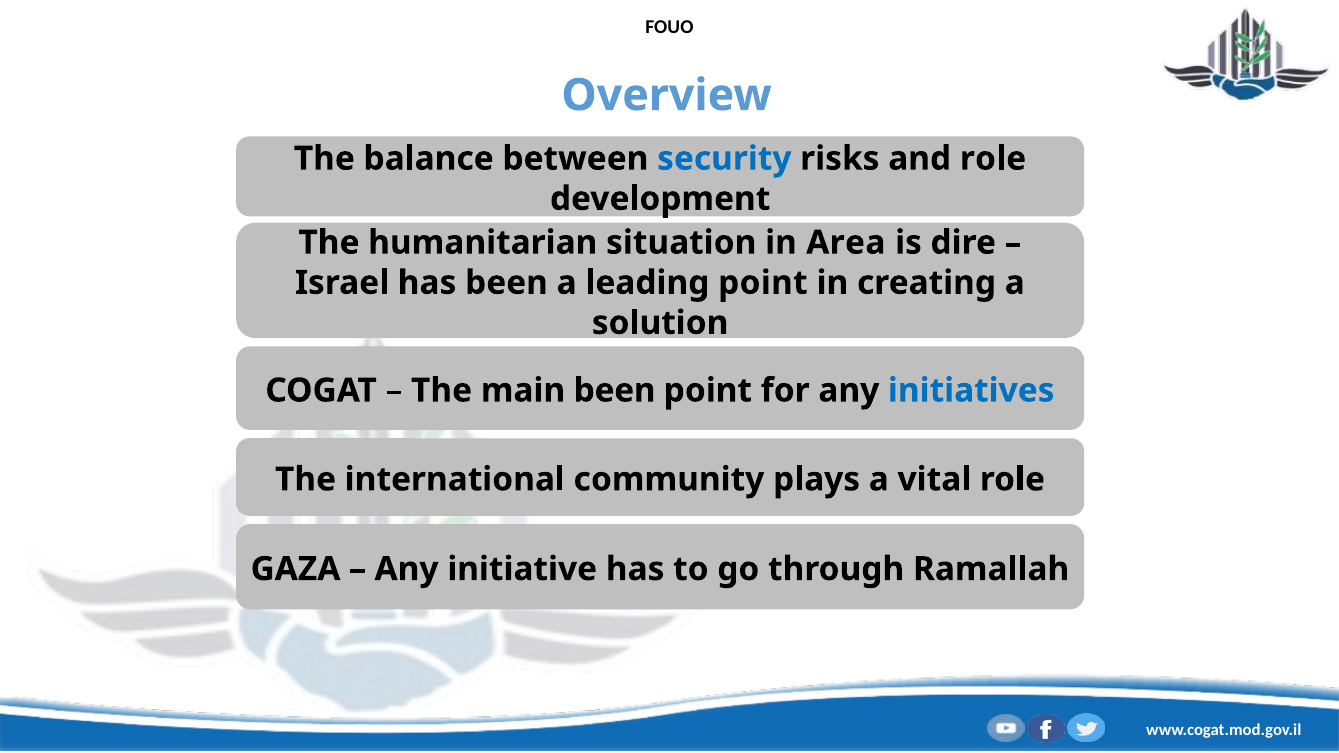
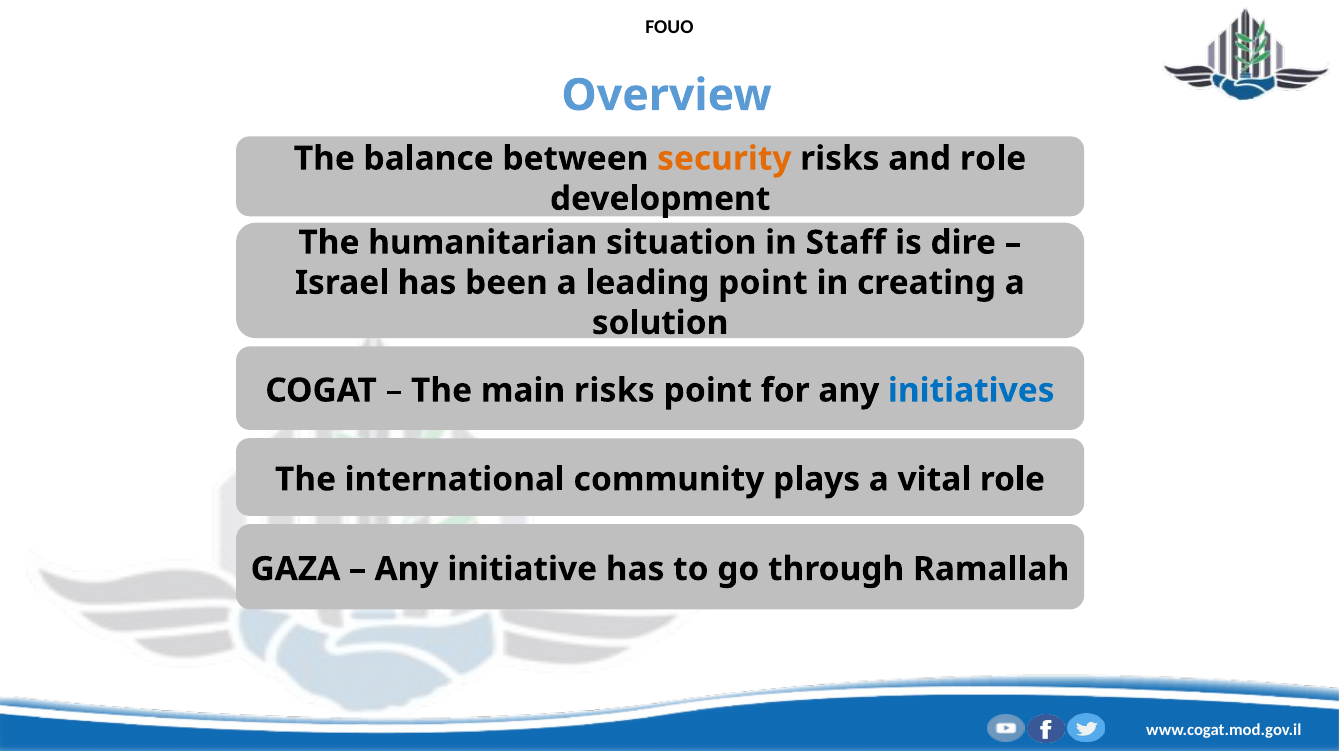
security colour: blue -> orange (724, 159)
Area: Area -> Staff (846, 243)
main been: been -> risks (614, 391)
